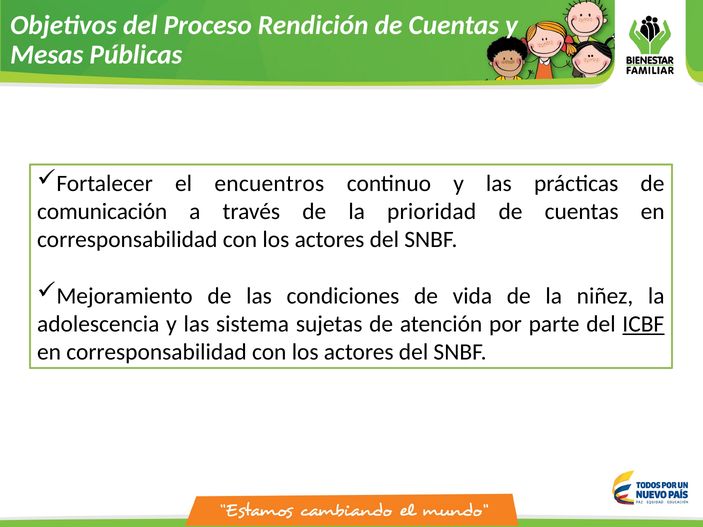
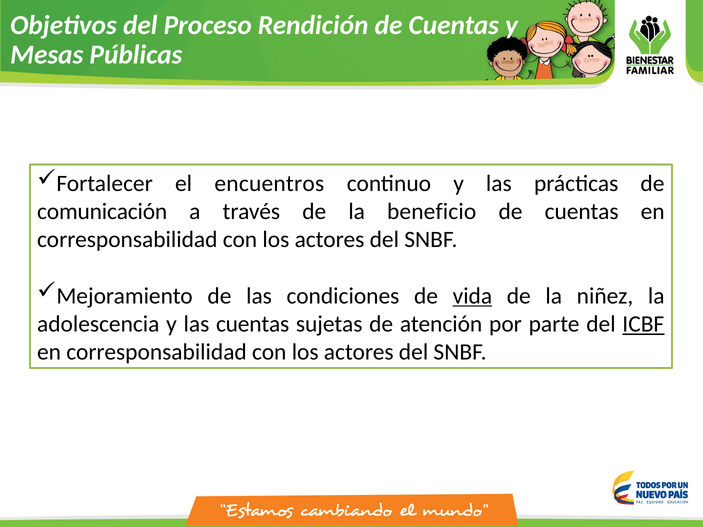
prioridad: prioridad -> beneficio (432, 212)
vida underline: none -> present (472, 296)
las sistema: sistema -> cuentas (253, 324)
